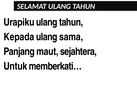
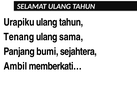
Kepada: Kepada -> Tenang (19, 37)
maut: maut -> bumi (47, 51)
Untuk: Untuk -> Ambil (15, 66)
